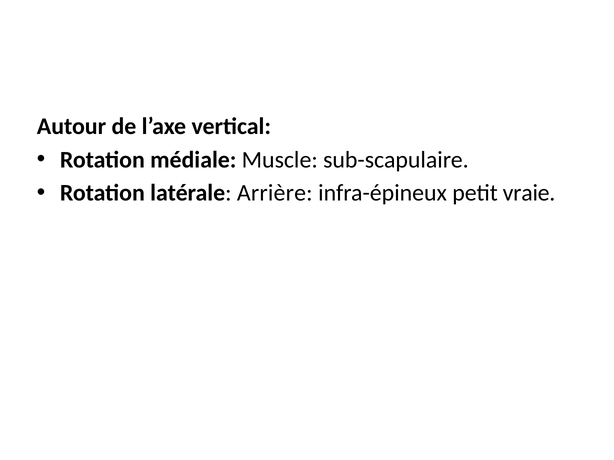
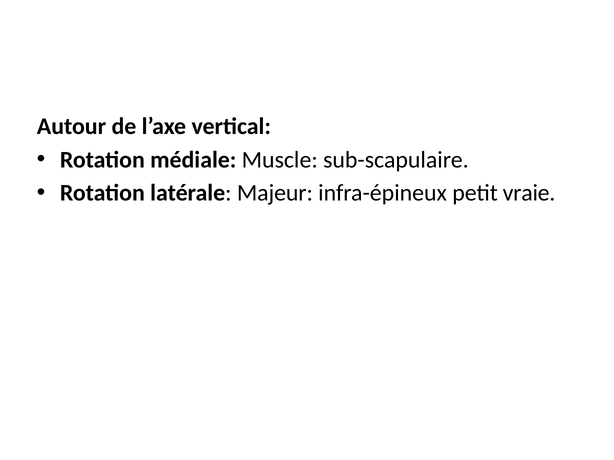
Arrière: Arrière -> Majeur (275, 193)
